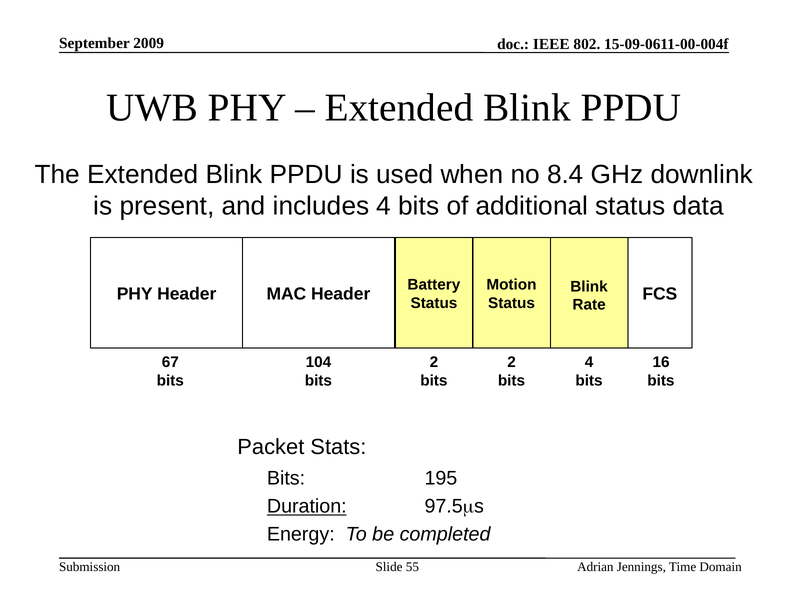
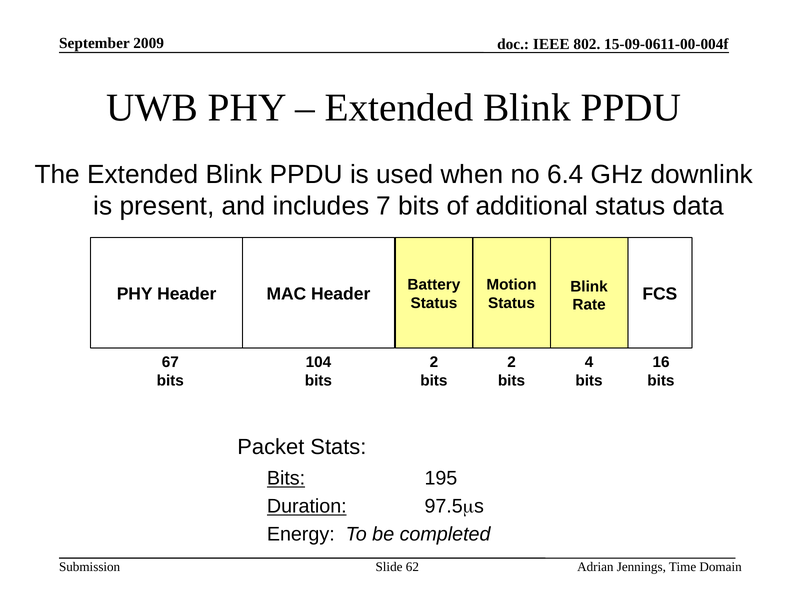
8.4: 8.4 -> 6.4 (565, 175)
includes 4: 4 -> 7 (384, 206)
Bits underline: none -> present (286, 478)
55: 55 -> 62 (412, 567)
